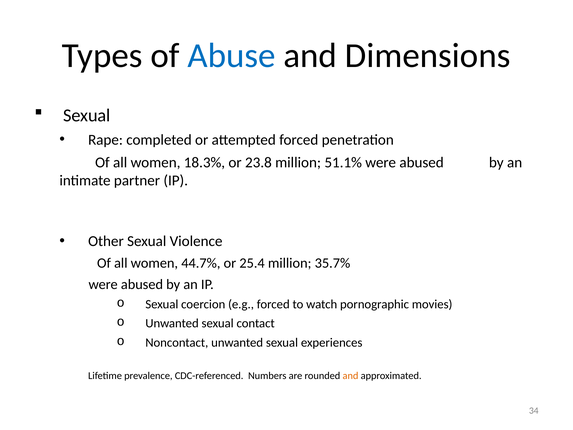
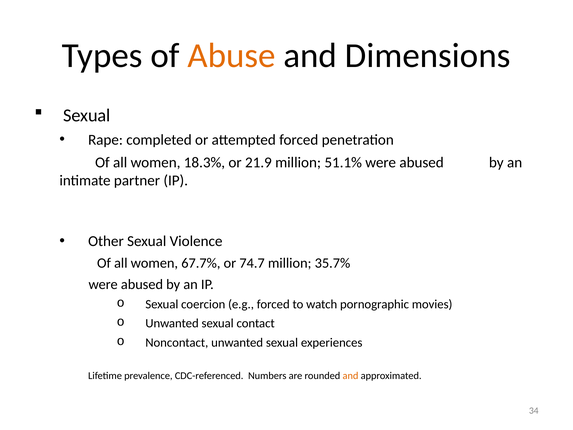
Abuse colour: blue -> orange (232, 55)
23.8: 23.8 -> 21.9 (258, 162)
44.7%: 44.7% -> 67.7% (201, 263)
25.4: 25.4 -> 74.7 (252, 263)
